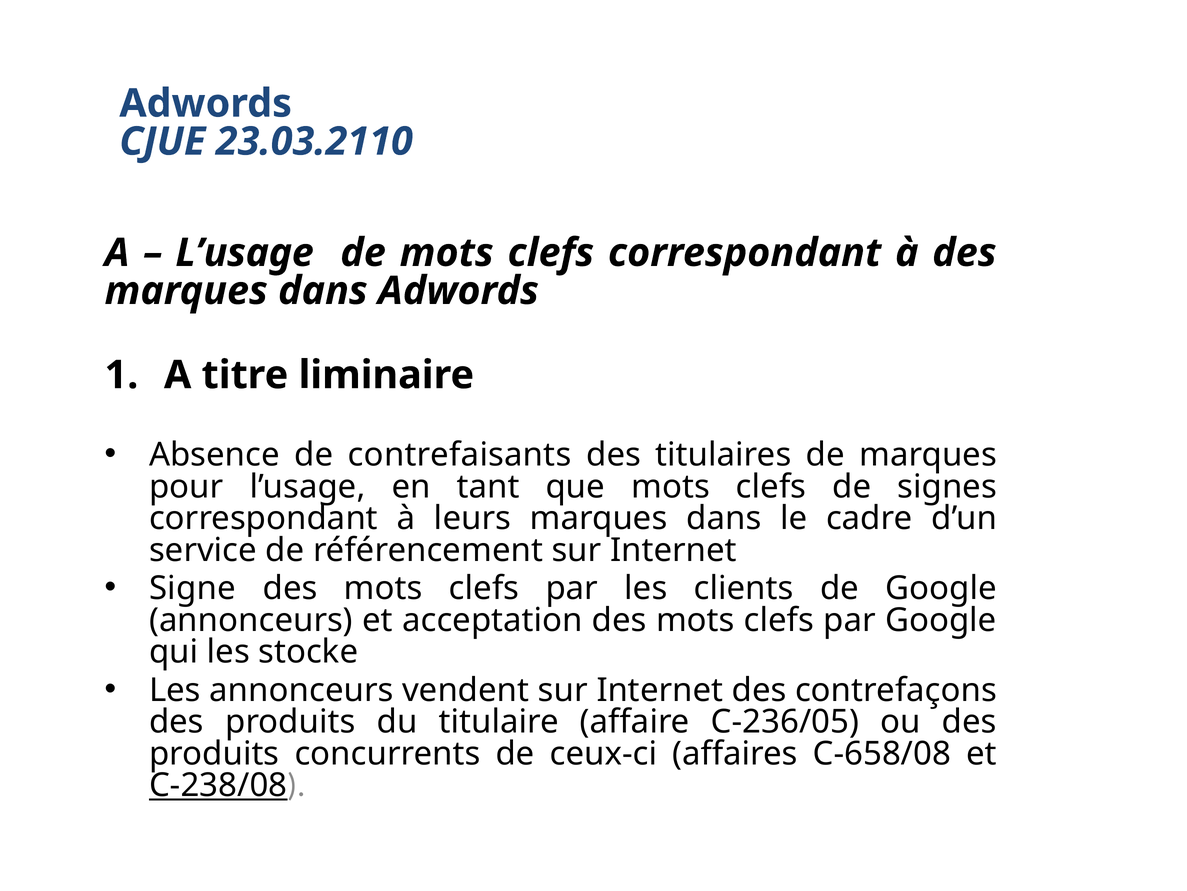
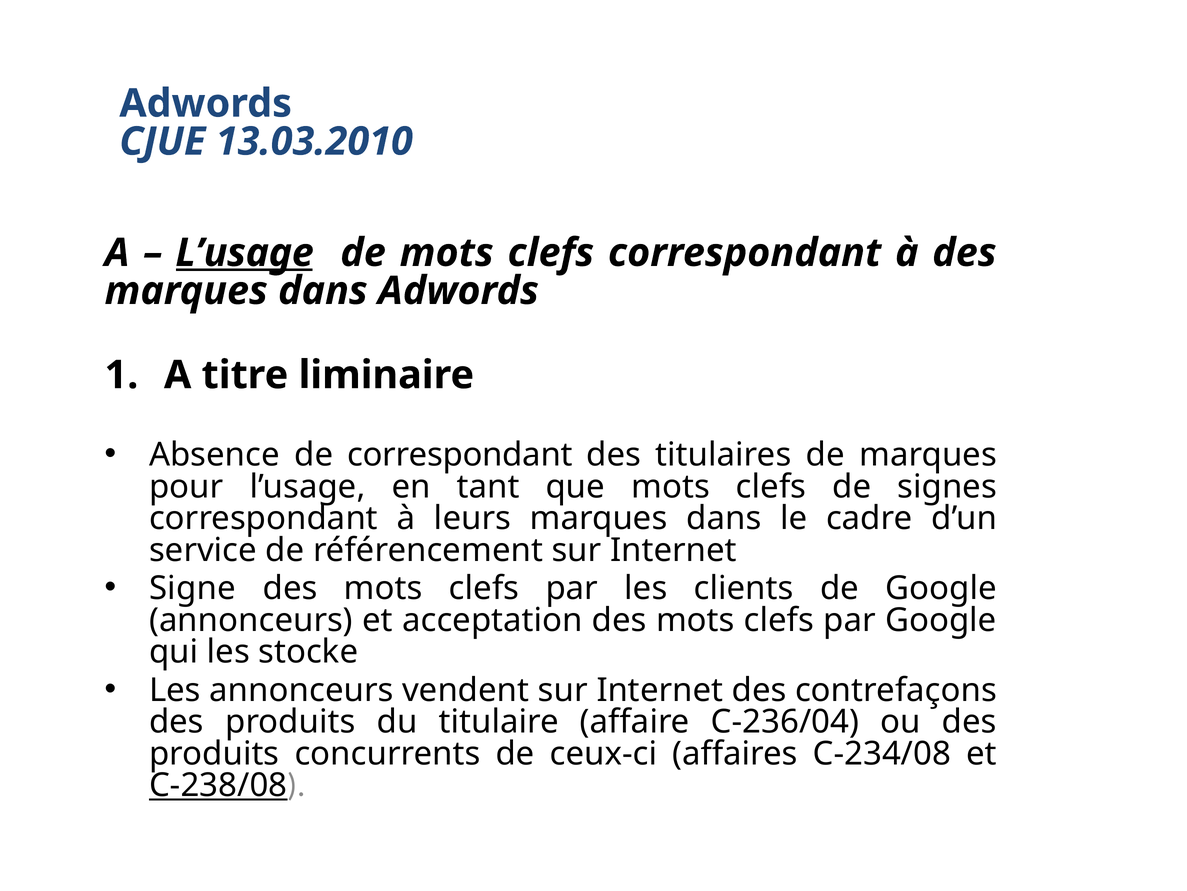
23.03.2110: 23.03.2110 -> 13.03.2010 (314, 141)
L’usage underline: none -> present (245, 253)
de contrefaisants: contrefaisants -> correspondant (460, 455)
C‑236/05: C‑236/05 -> C‑236/04 (785, 721)
C‑658/08: C‑658/08 -> C‑234/08 (882, 753)
